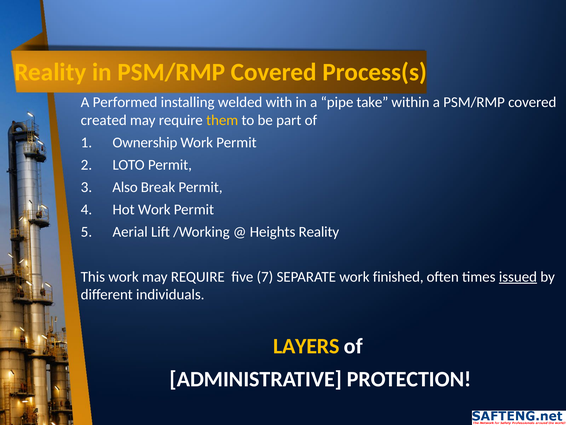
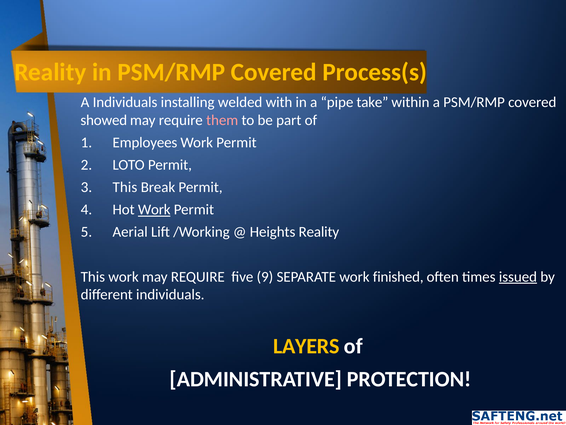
A Performed: Performed -> Individuals (125, 102)
created: created -> showed (104, 120)
them colour: yellow -> pink (222, 120)
Ownership: Ownership -> Employees (145, 142)
Also: Also -> This (125, 187)
Work underline: none -> present (154, 209)
7: 7 -> 9 (265, 276)
